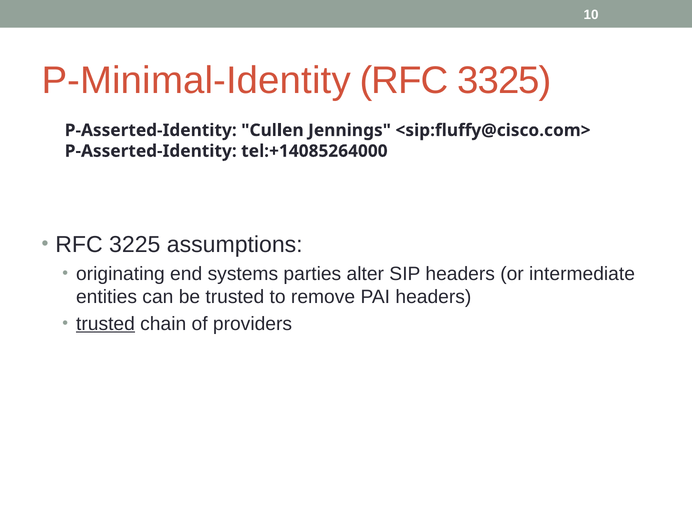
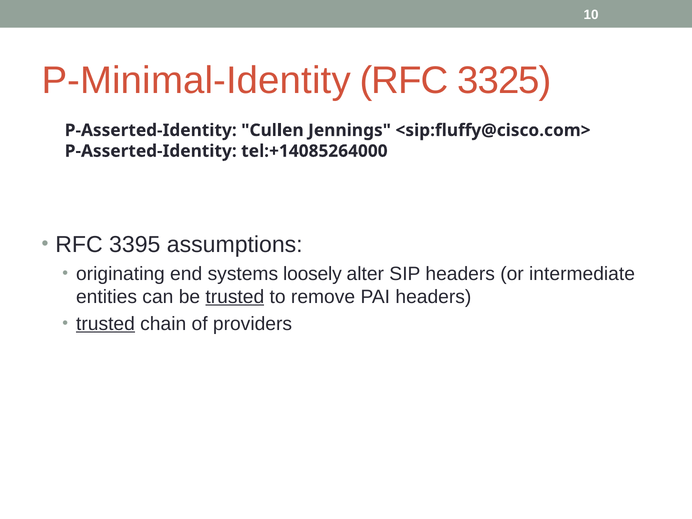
3225: 3225 -> 3395 (135, 245)
parties: parties -> loosely (312, 274)
trusted underline: none -> present (235, 297)
